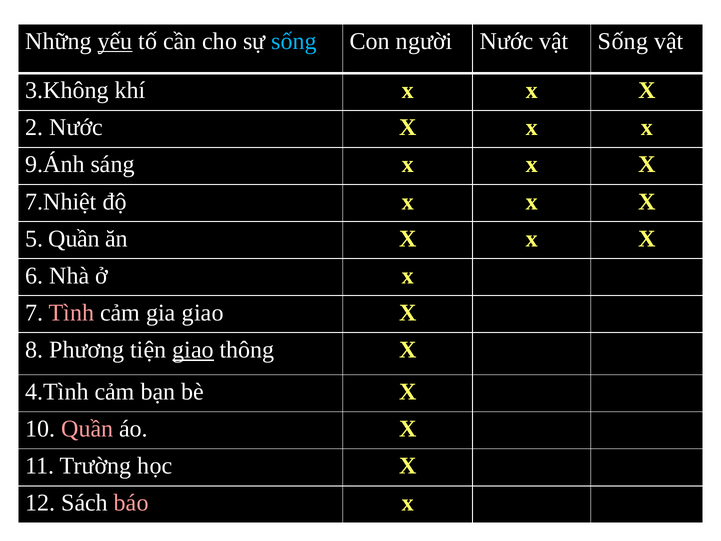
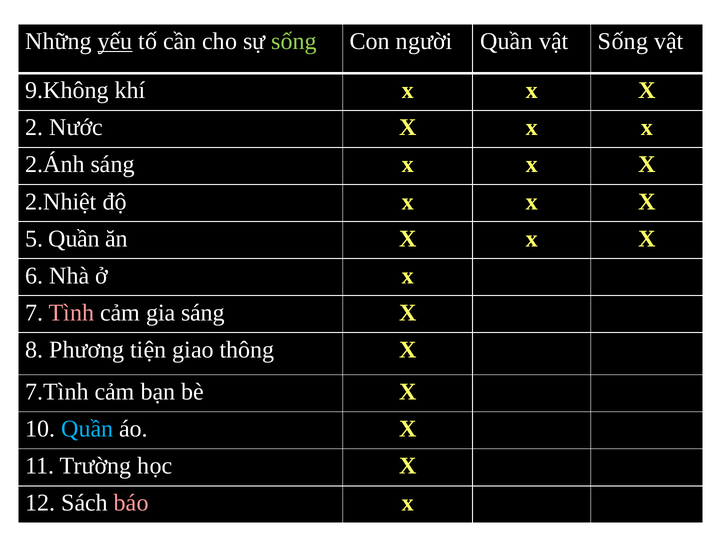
sống colour: light blue -> light green (294, 41)
người Nước: Nước -> Quần (506, 41)
3.Không: 3.Không -> 9.Không (67, 90)
9.Ánh: 9.Ánh -> 2.Ánh (55, 164)
7.Nhiệt: 7.Nhiệt -> 2.Nhiệt (61, 201)
gia giao: giao -> sáng (203, 313)
giao underline: present -> none (193, 350)
4.Tình: 4.Tình -> 7.Tình (57, 392)
Quần colour: pink -> light blue (87, 429)
